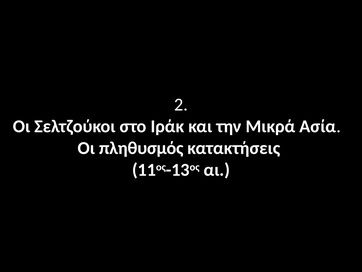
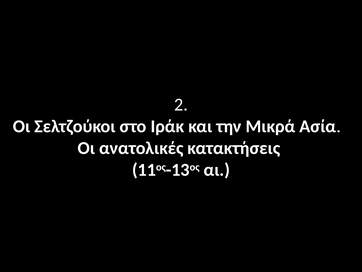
πληθυσμός: πληθυσμός -> ανατολικές (141, 148)
